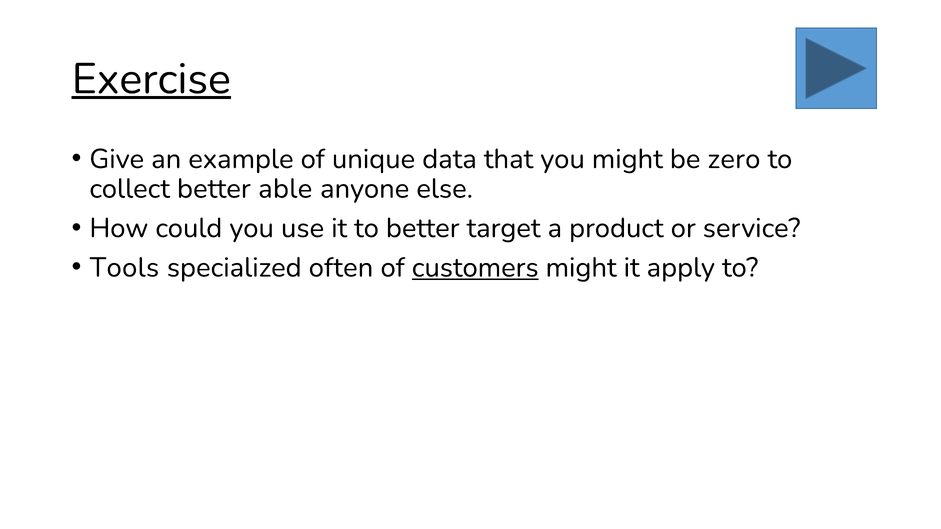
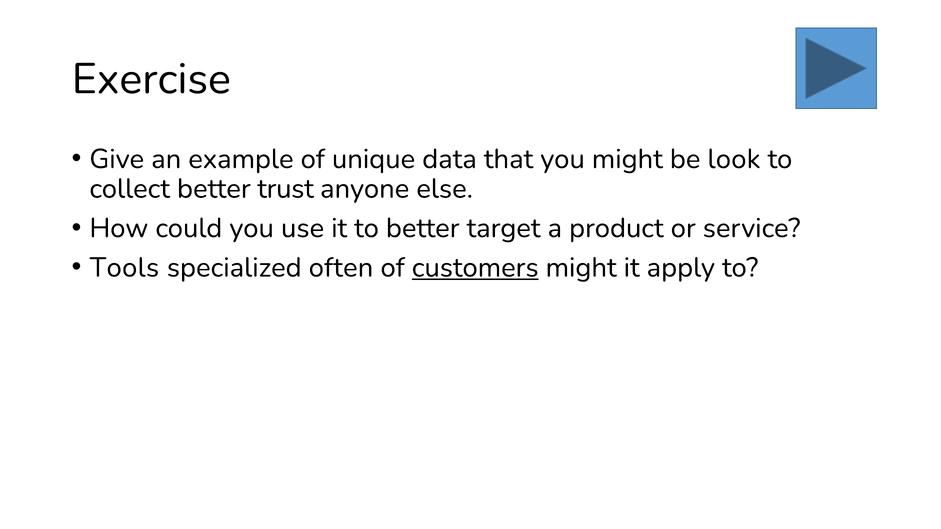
Exercise underline: present -> none (151, 79)
zero: zero -> look (734, 159)
able: able -> trust (285, 189)
